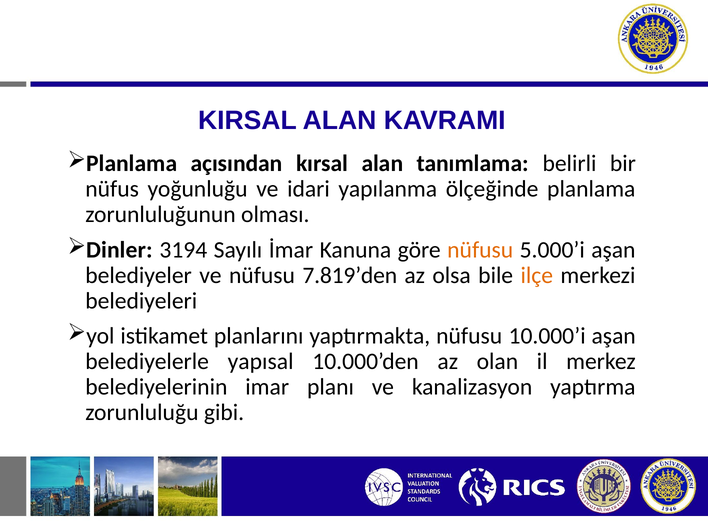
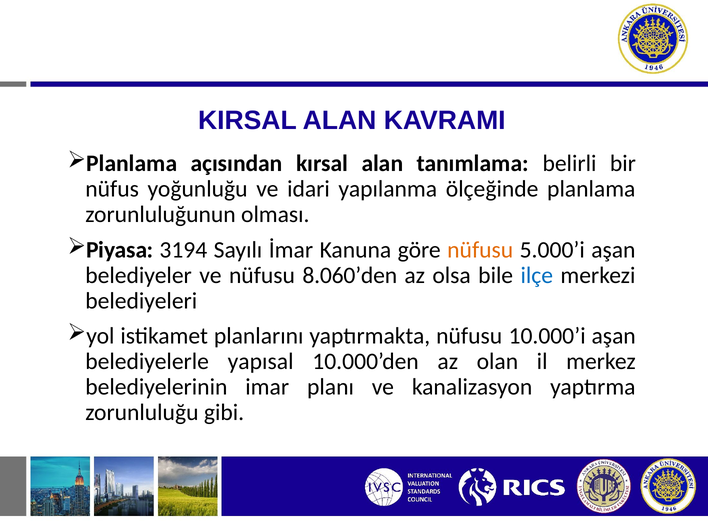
Dinler: Dinler -> Piyasa (120, 250)
7.819’den: 7.819’den -> 8.060’den (350, 275)
ilçe colour: orange -> blue (537, 275)
